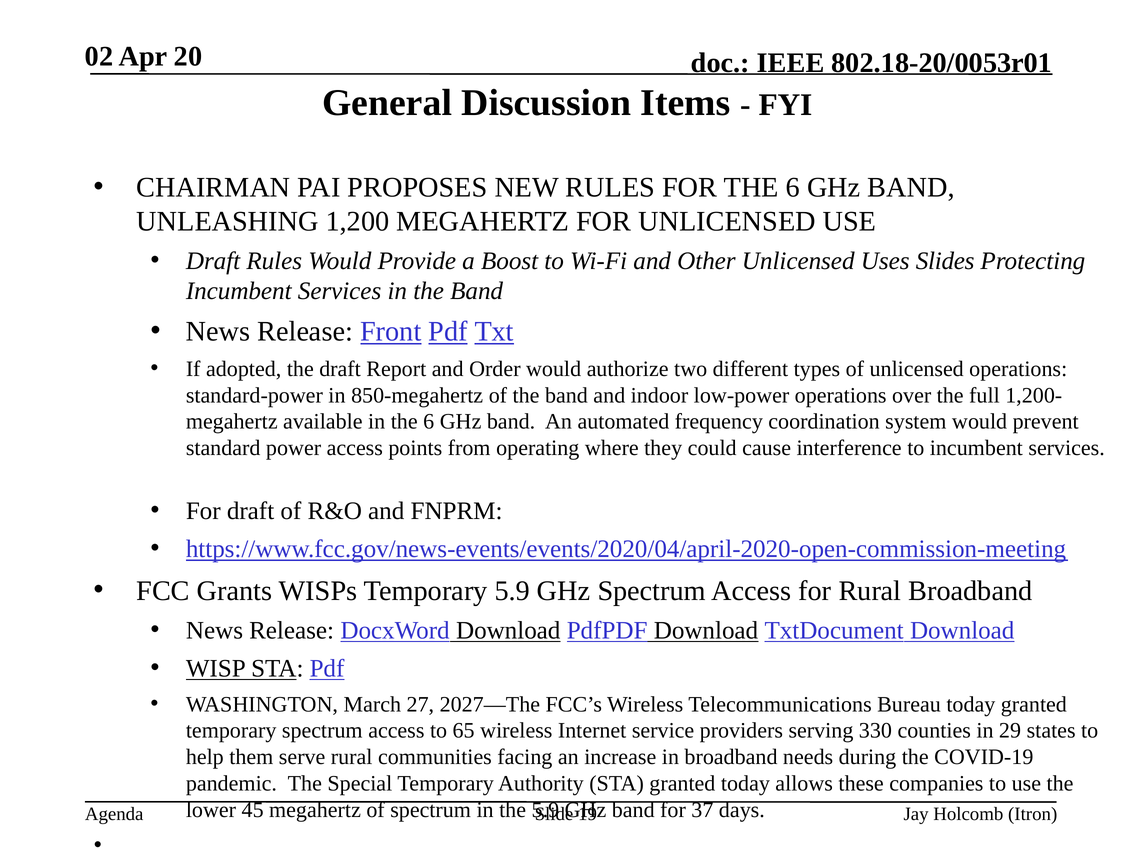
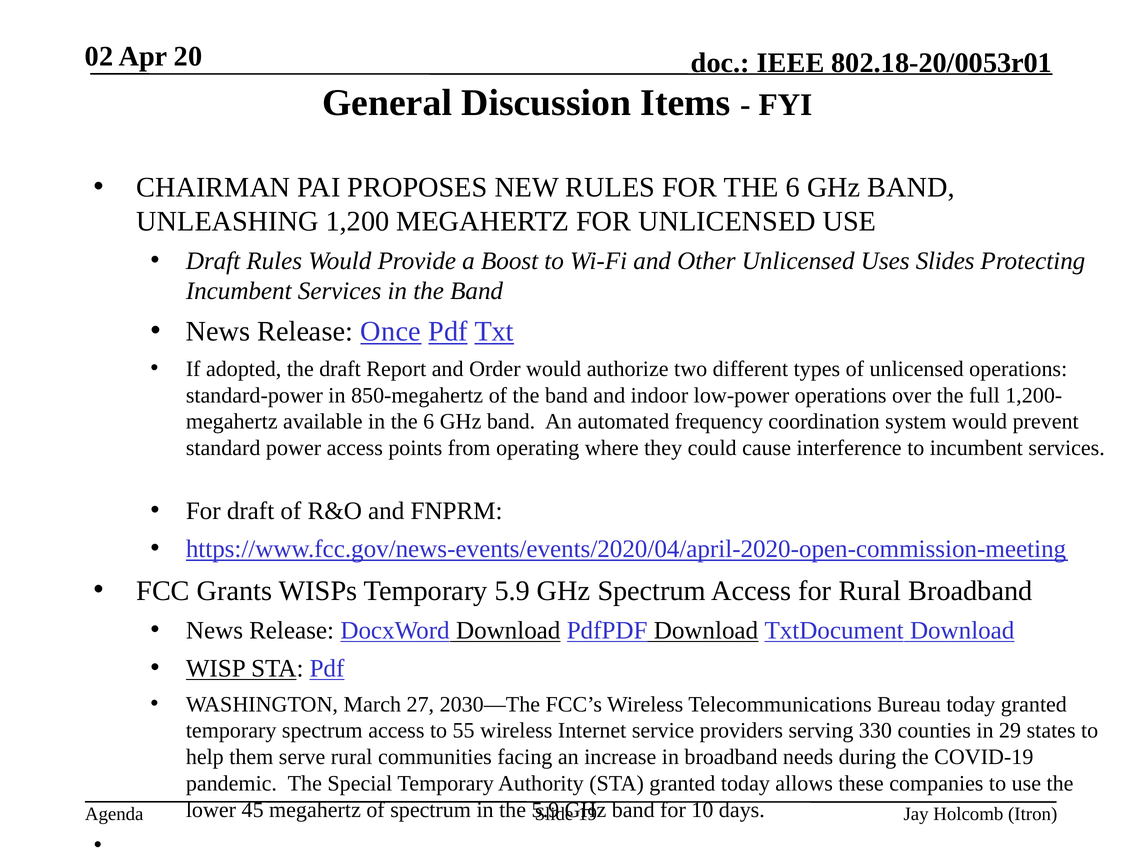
Front: Front -> Once (391, 331)
2027—The: 2027—The -> 2030—The (490, 704)
65: 65 -> 55 (464, 731)
37: 37 -> 10 (702, 810)
